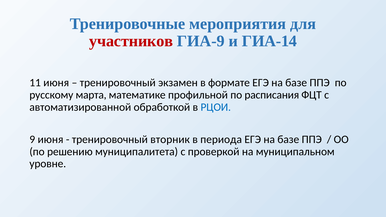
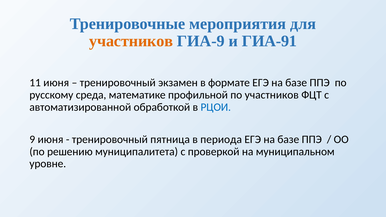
участников colour: red -> orange (131, 41)
ГИА-14: ГИА-14 -> ГИА-91 (269, 41)
марта: марта -> среда (91, 95)
по расписания: расписания -> участников (272, 95)
вторник: вторник -> пятница (170, 139)
